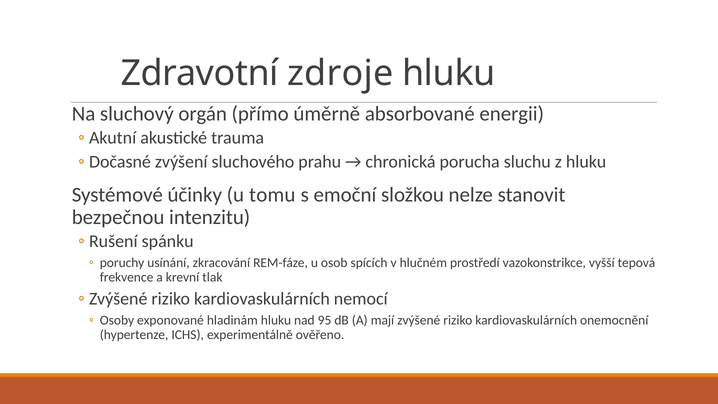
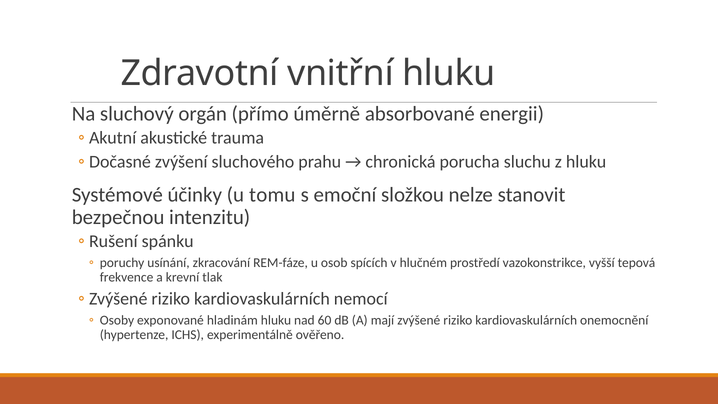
zdroje: zdroje -> vnitřní (341, 74)
95: 95 -> 60 (325, 320)
